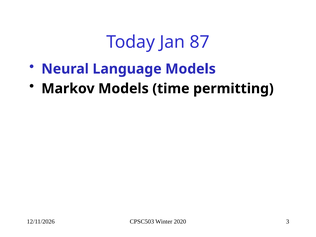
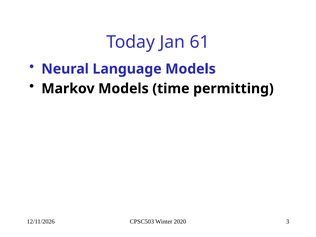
87: 87 -> 61 (200, 42)
